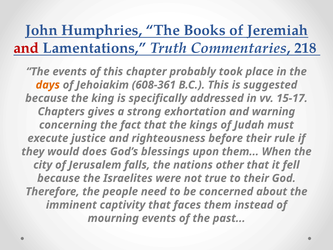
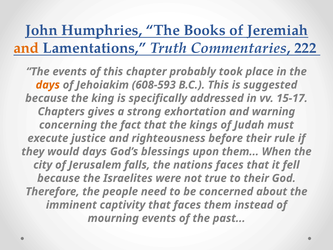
and colour: red -> orange (26, 48)
218: 218 -> 222 (305, 48)
608-361: 608-361 -> 608-593 (154, 85)
would does: does -> days (94, 151)
nations other: other -> faces (230, 165)
